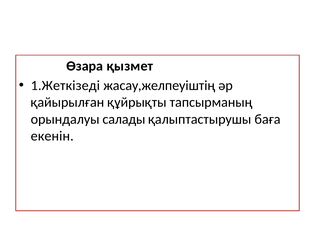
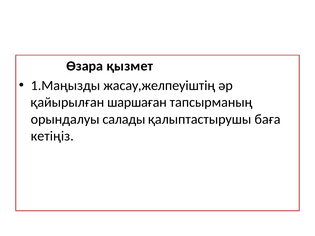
1.Жеткізеді: 1.Жеткізеді -> 1.Маңызды (65, 86)
құйрықты: құйрықты -> шаршаған (137, 102)
екенін: екенін -> кетіңіз (52, 136)
